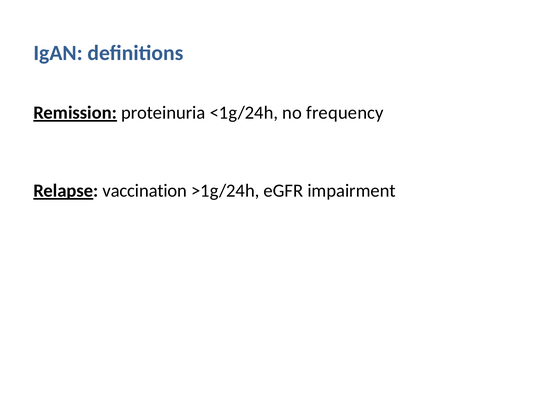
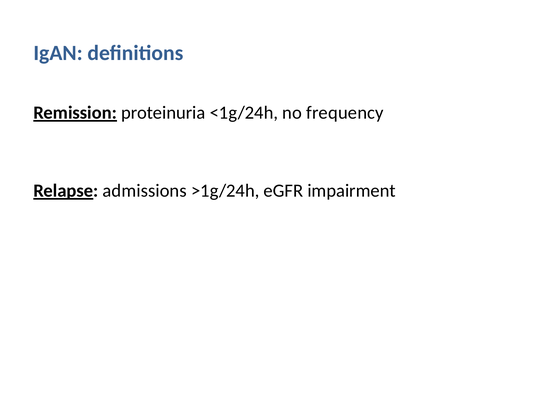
vaccination: vaccination -> admissions (145, 191)
